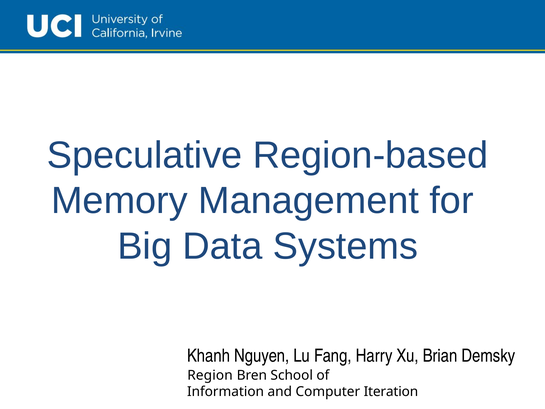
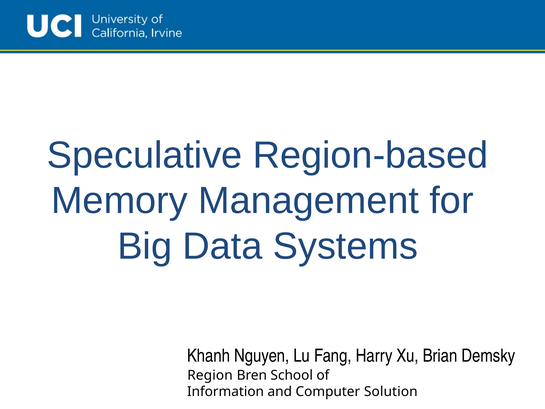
Iteration: Iteration -> Solution (391, 391)
